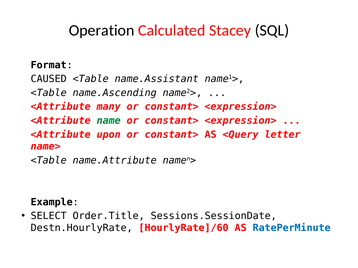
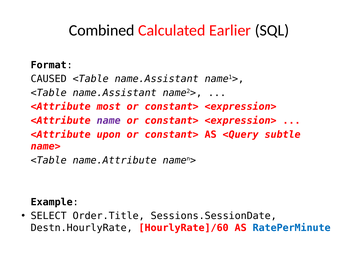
Operation: Operation -> Combined (102, 30)
Stacey: Stacey -> Earlier (230, 30)
name.Ascending: name.Ascending -> name.Assistant (115, 93)
many: many -> most (109, 107)
name colour: green -> purple (109, 121)
letter: letter -> subtle (283, 135)
